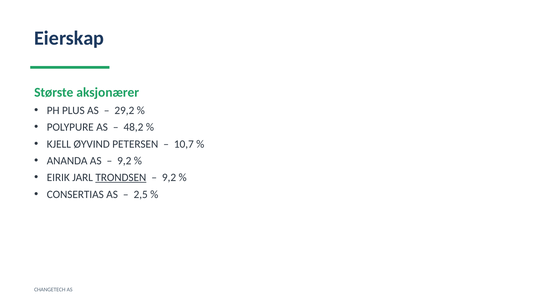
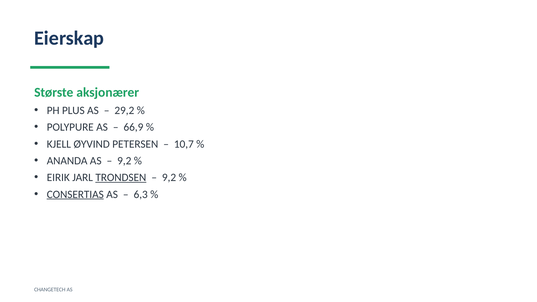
48,2: 48,2 -> 66,9 (133, 127)
CONSERTIAS underline: none -> present (75, 194)
2,5: 2,5 -> 6,3 (141, 194)
